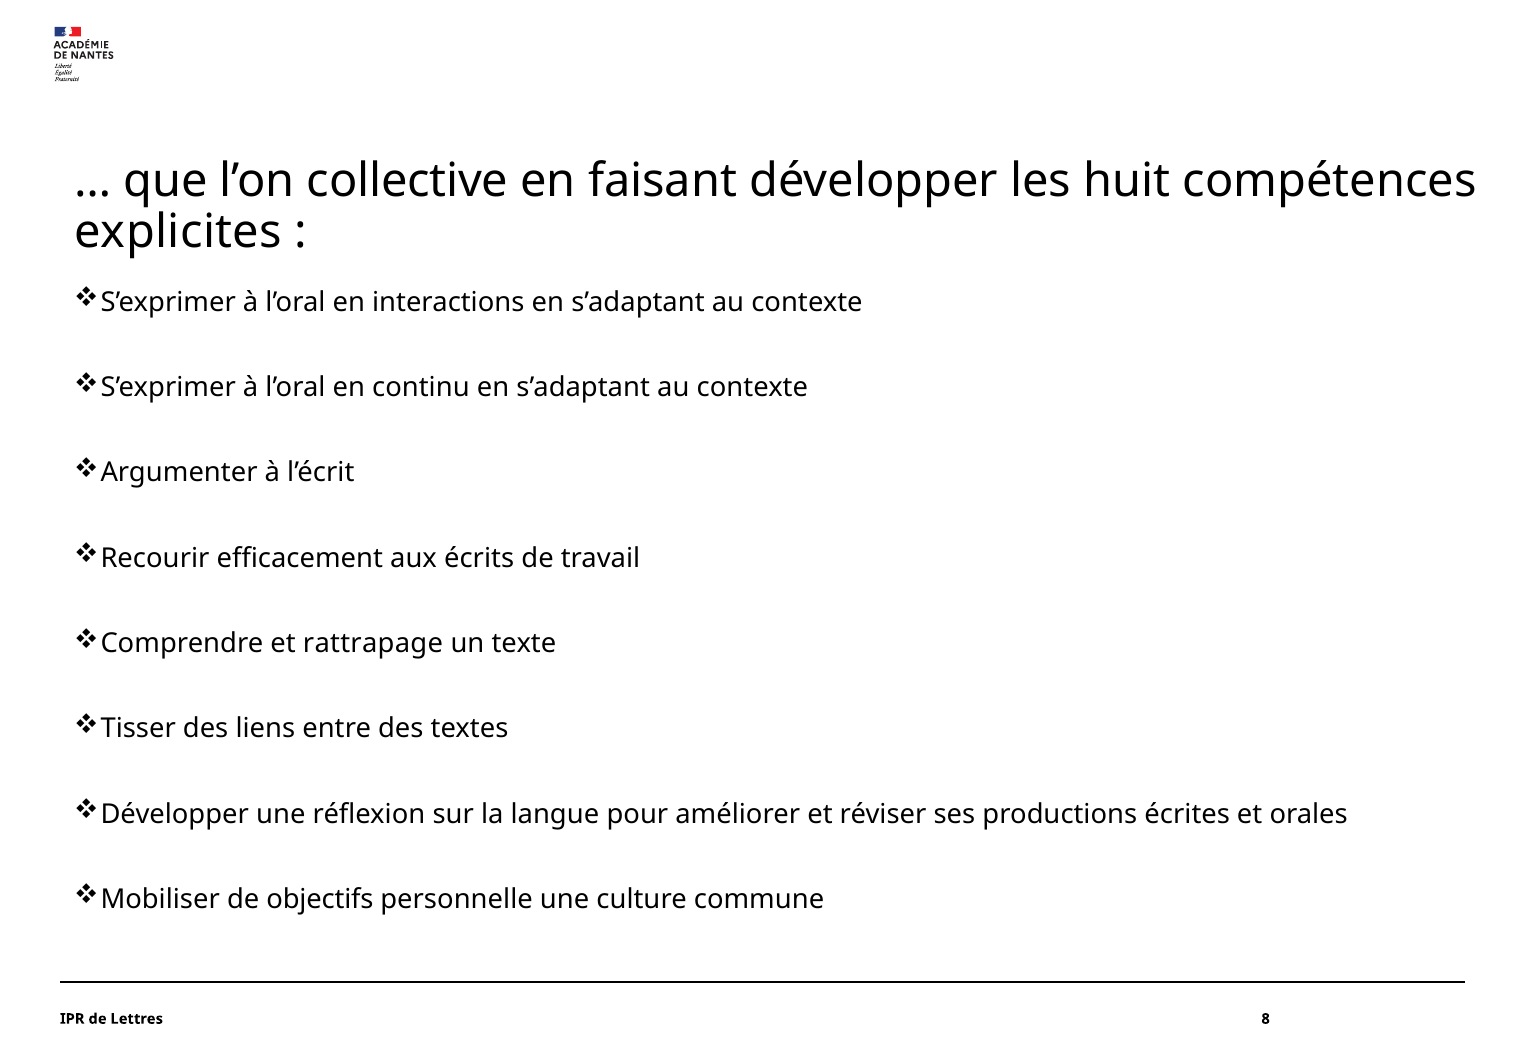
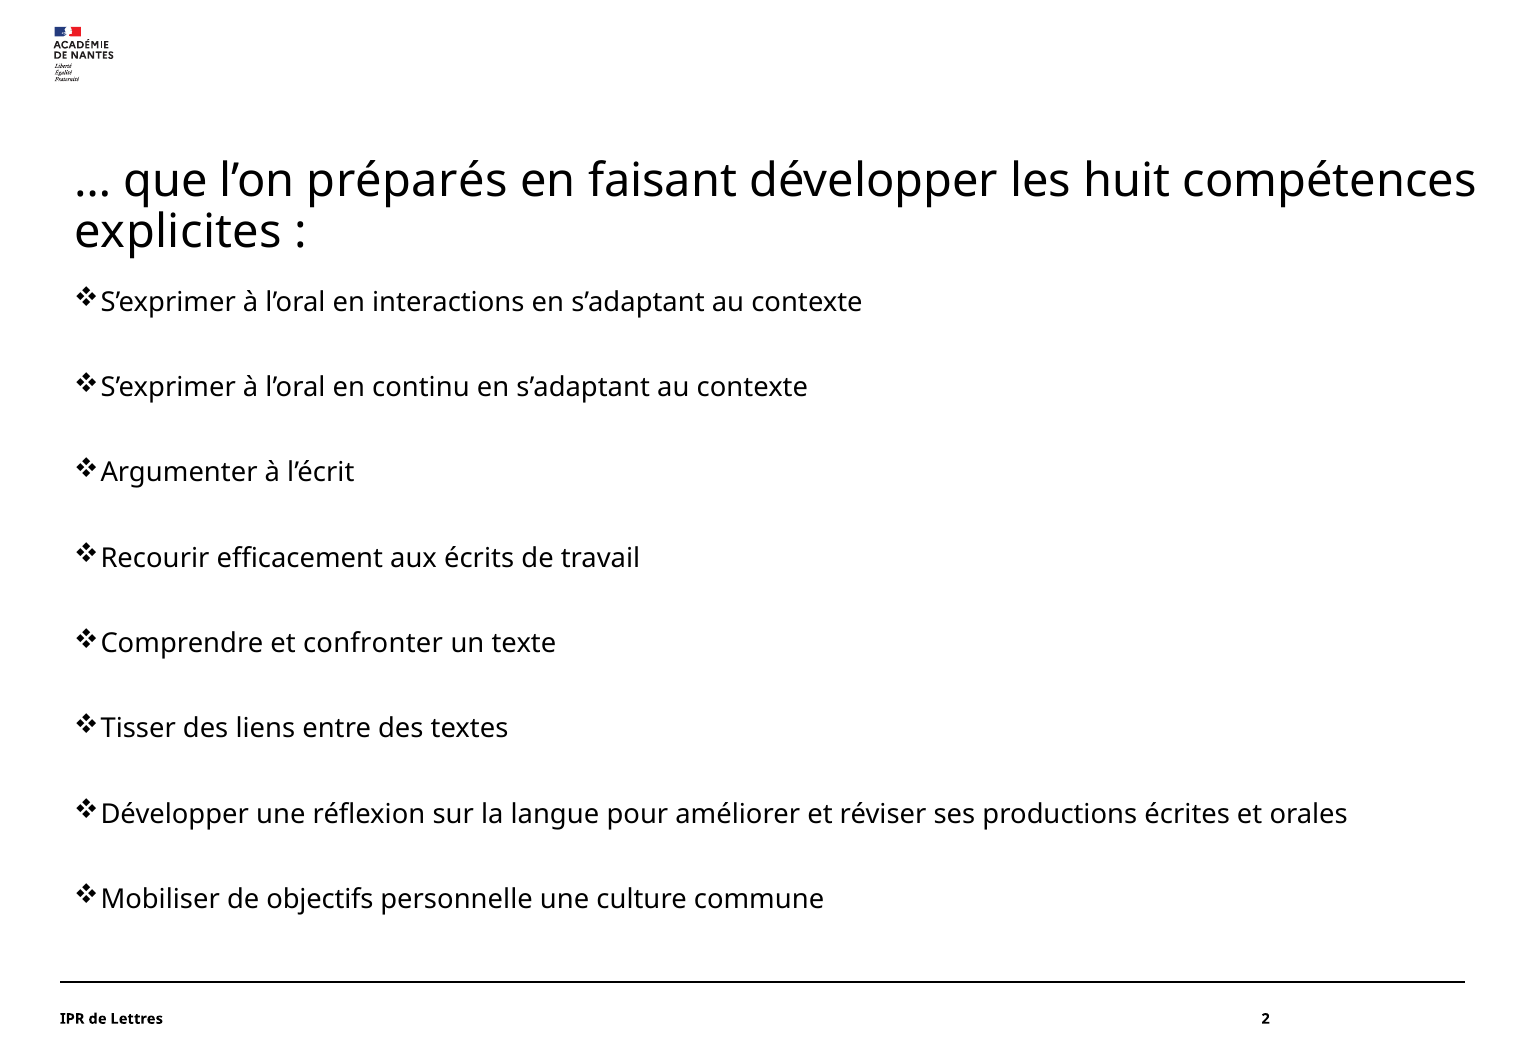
collective: collective -> préparés (407, 181)
rattrapage: rattrapage -> confronter (373, 643)
8: 8 -> 2 (1266, 1019)
